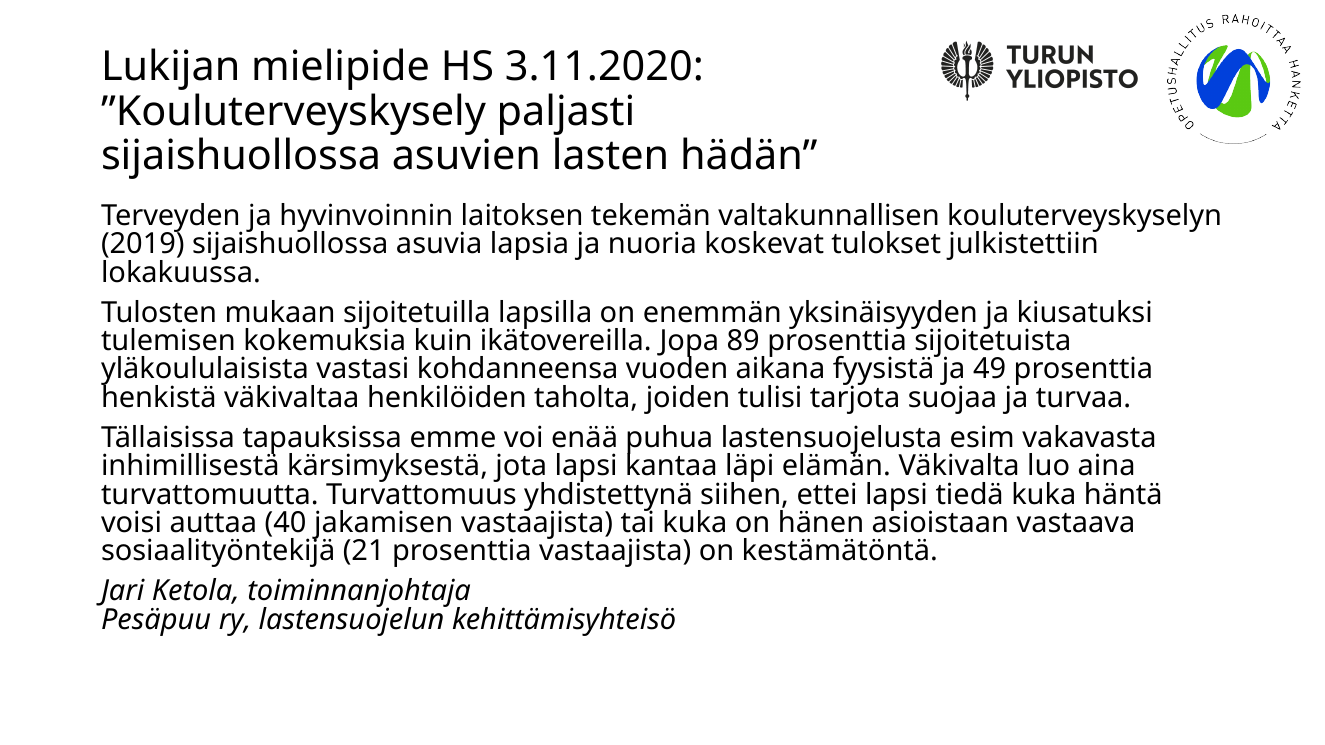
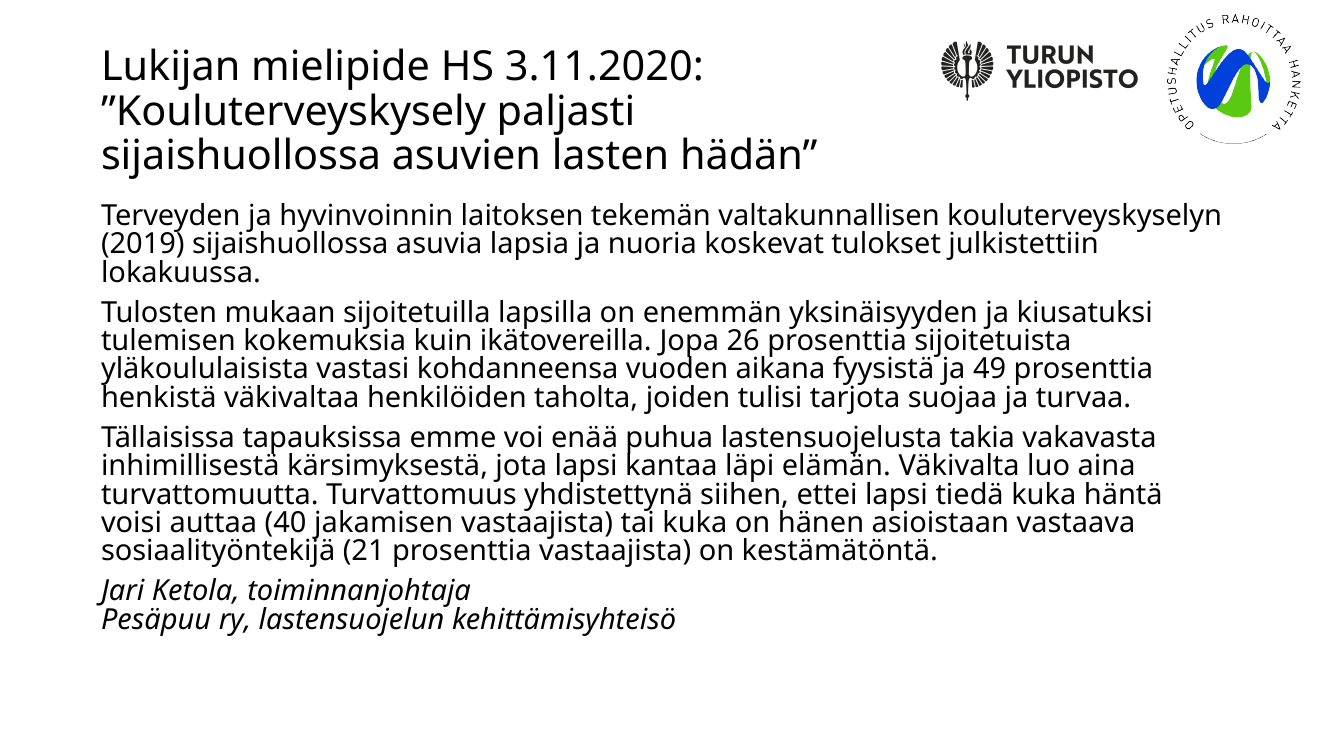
89: 89 -> 26 (743, 341)
esim: esim -> takia (982, 438)
